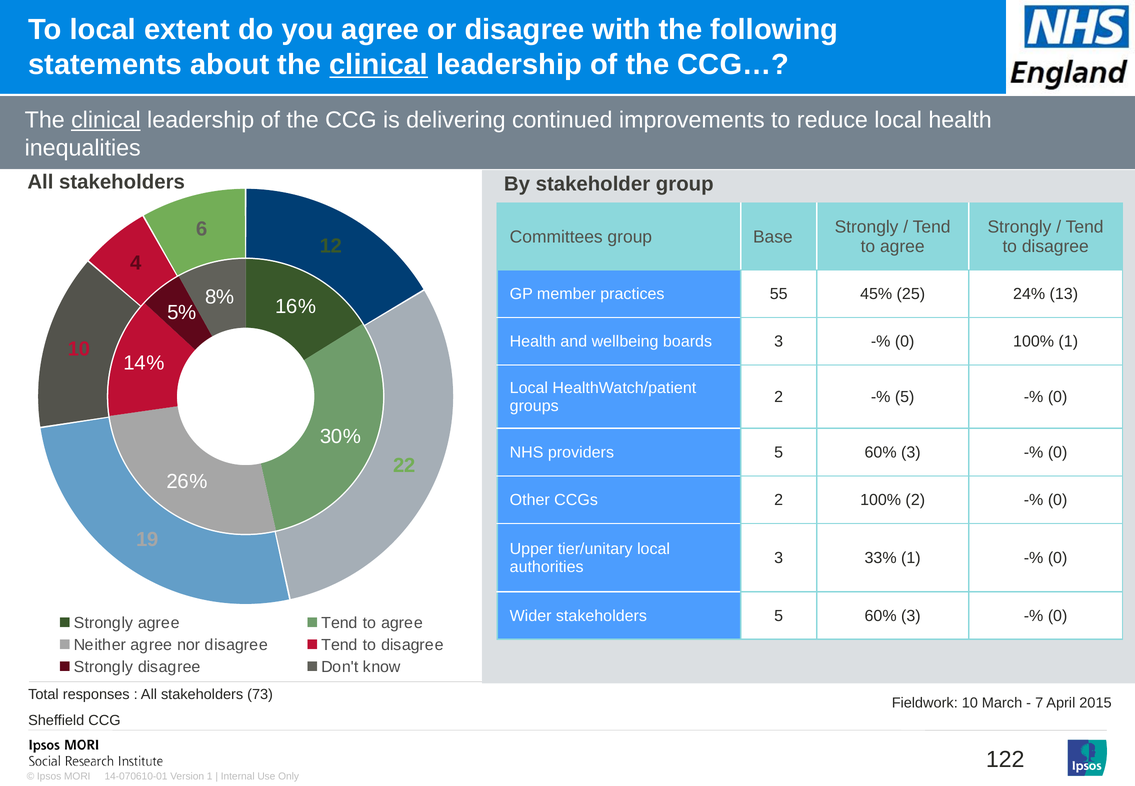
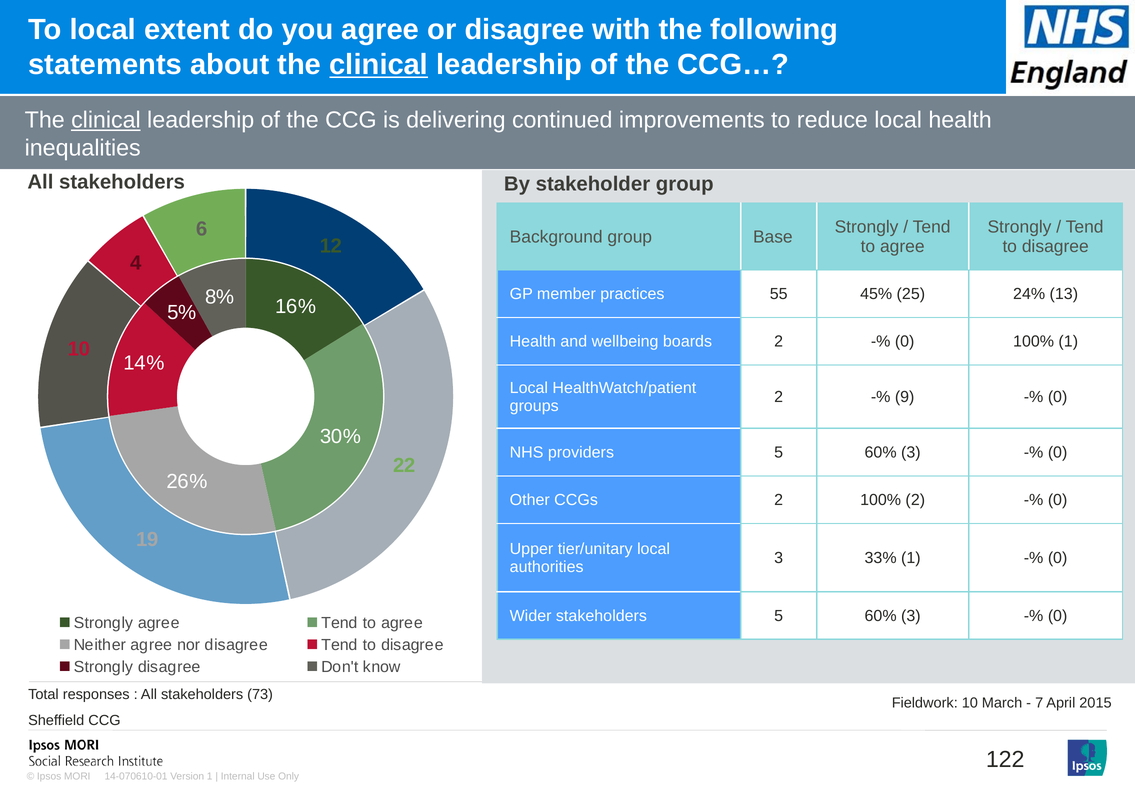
Committees: Committees -> Background (556, 237)
boards 3: 3 -> 2 (779, 341)
5: 5 -> 9 (905, 397)
